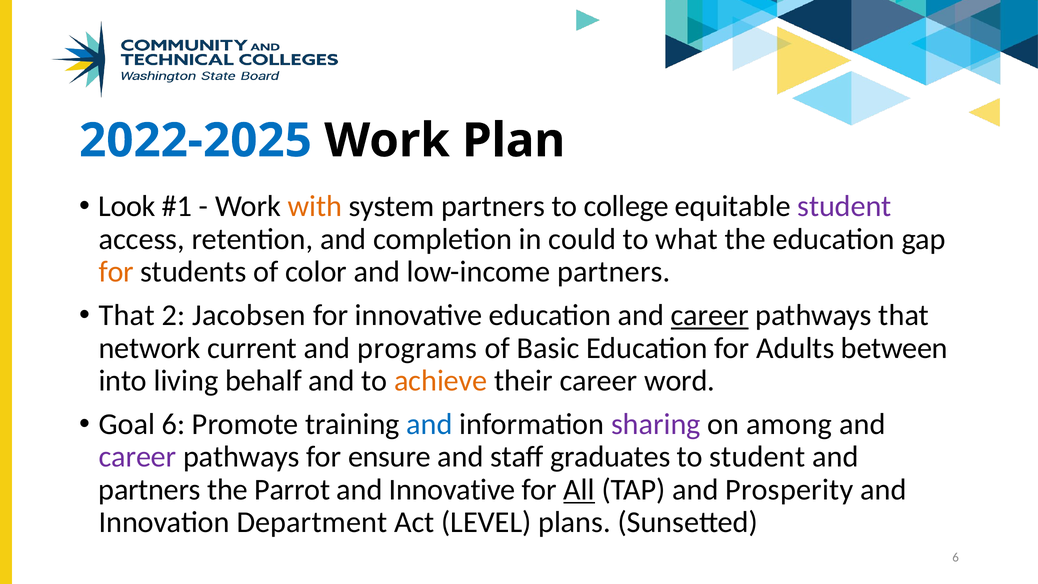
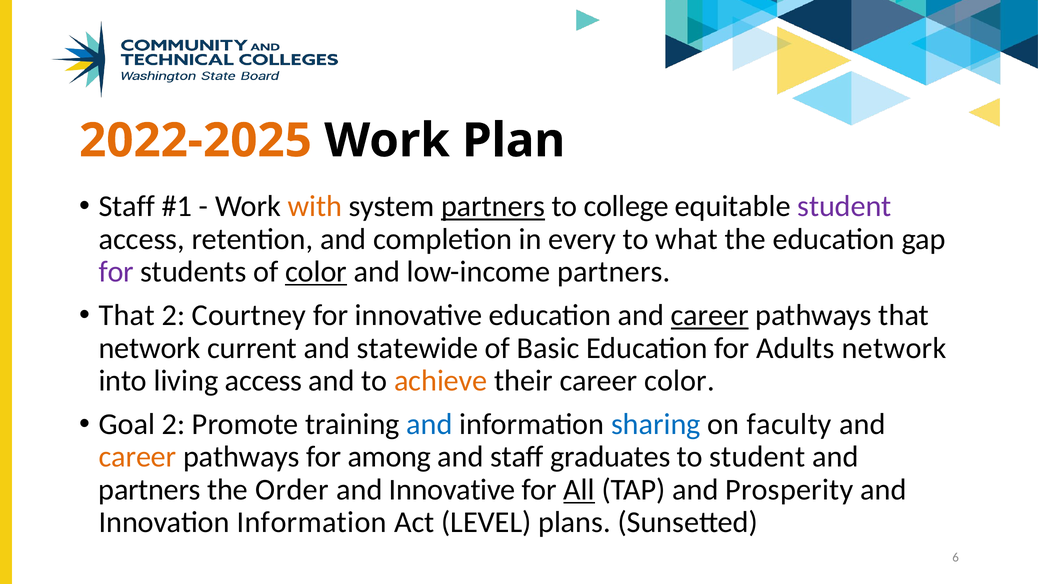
2022-2025 colour: blue -> orange (195, 141)
Look: Look -> Staff (127, 206)
partners underline: none -> present (493, 206)
could: could -> every (582, 239)
for colour: orange -> purple (116, 272)
color underline: none -> present (316, 272)
Jacobsen: Jacobsen -> Courtney (249, 315)
programs: programs -> statewide (418, 348)
Adults between: between -> network (894, 348)
living behalf: behalf -> access (263, 381)
career word: word -> color (679, 381)
Goal 6: 6 -> 2 (173, 424)
sharing colour: purple -> blue (656, 424)
among: among -> faculty (789, 424)
career colour: purple -> orange (138, 457)
ensure: ensure -> among (389, 457)
Parrot: Parrot -> Order (292, 490)
Innovation Department: Department -> Information (312, 522)
